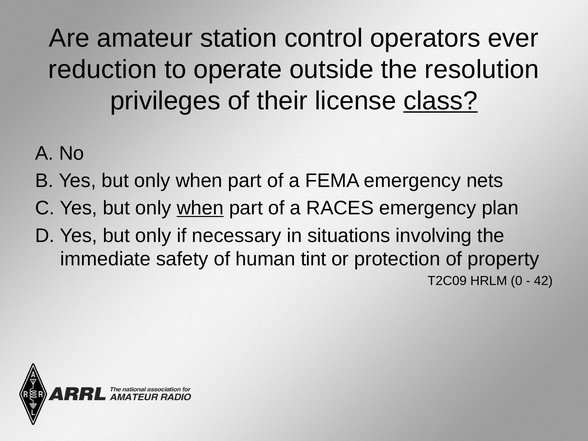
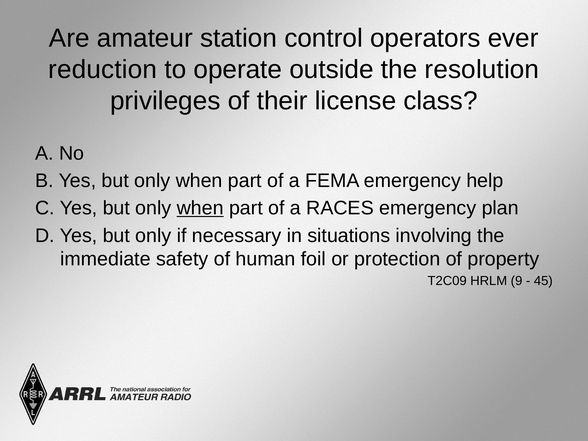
class underline: present -> none (440, 101)
nets: nets -> help (485, 181)
tint: tint -> foil (313, 259)
0: 0 -> 9 (517, 281)
42: 42 -> 45 (543, 281)
